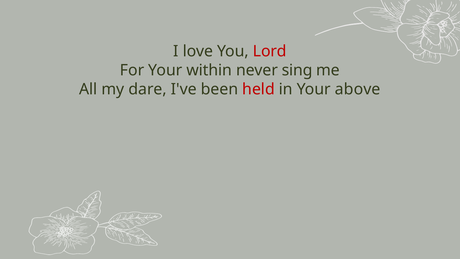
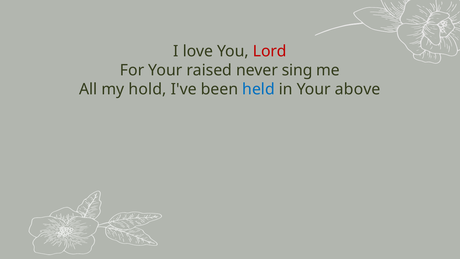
within: within -> raised (209, 70)
dare: dare -> hold (148, 89)
held colour: red -> blue (259, 89)
